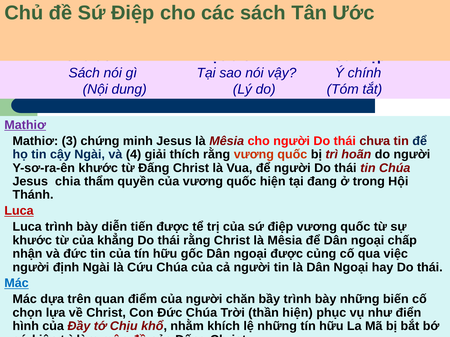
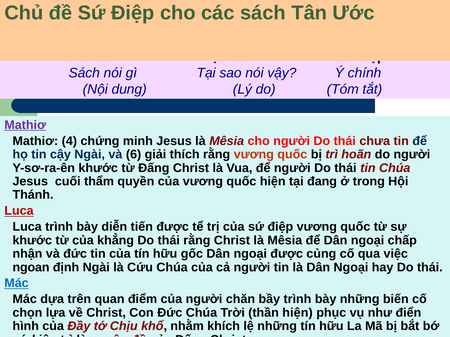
3: 3 -> 4 (69, 141)
4: 4 -> 6 (134, 155)
chia: chia -> cuối (68, 182)
người: người -> ngoan (31, 268)
